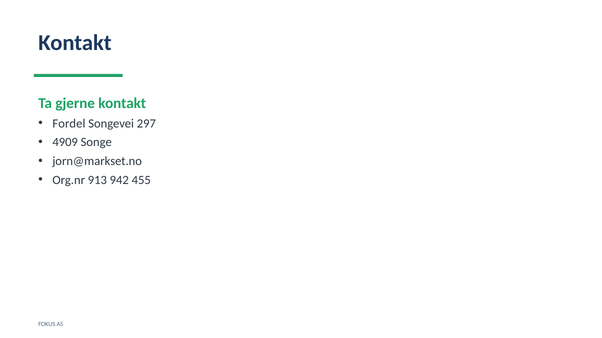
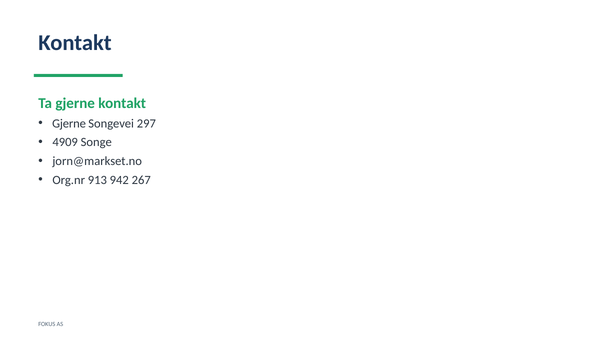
Fordel: Fordel -> Gjerne (69, 124)
455: 455 -> 267 (141, 180)
